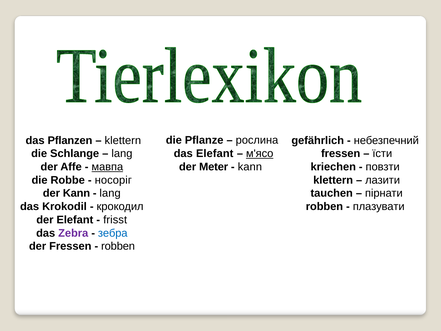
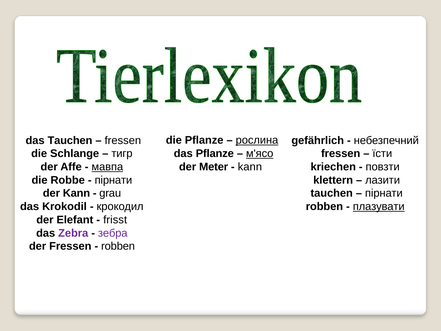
рослина underline: none -> present (257, 140)
das Pflanzen: Pflanzen -> Tauchen (70, 140)
klettern: klettern -> fressen (123, 140)
das Elefant: Elefant -> Pflanze (215, 153)
lang: lang -> тигр (122, 154)
носоріг: носоріг -> пірнати (113, 180)
lang: lang -> grau (110, 193)
плазувати underline: none -> present (379, 206)
зебра colour: blue -> purple (113, 233)
